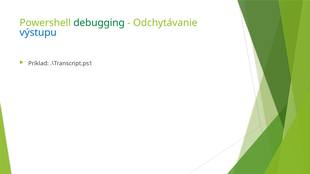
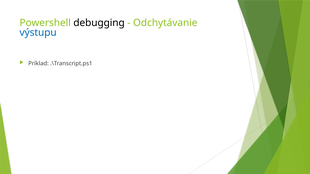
debugging colour: green -> black (99, 23)
